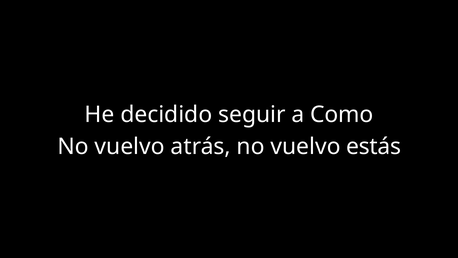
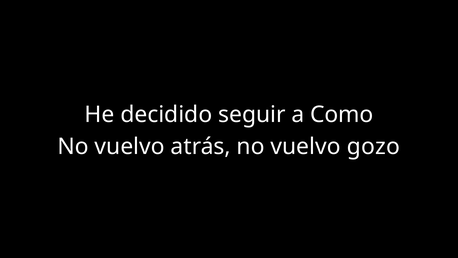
estás: estás -> gozo (373, 146)
